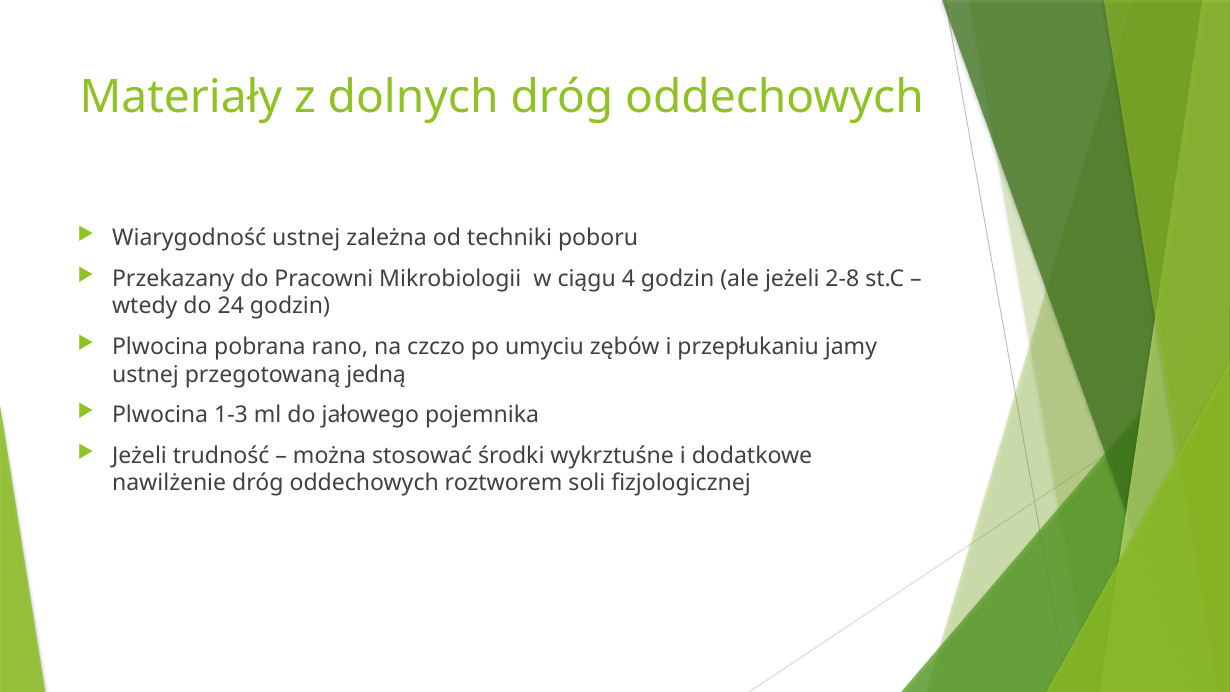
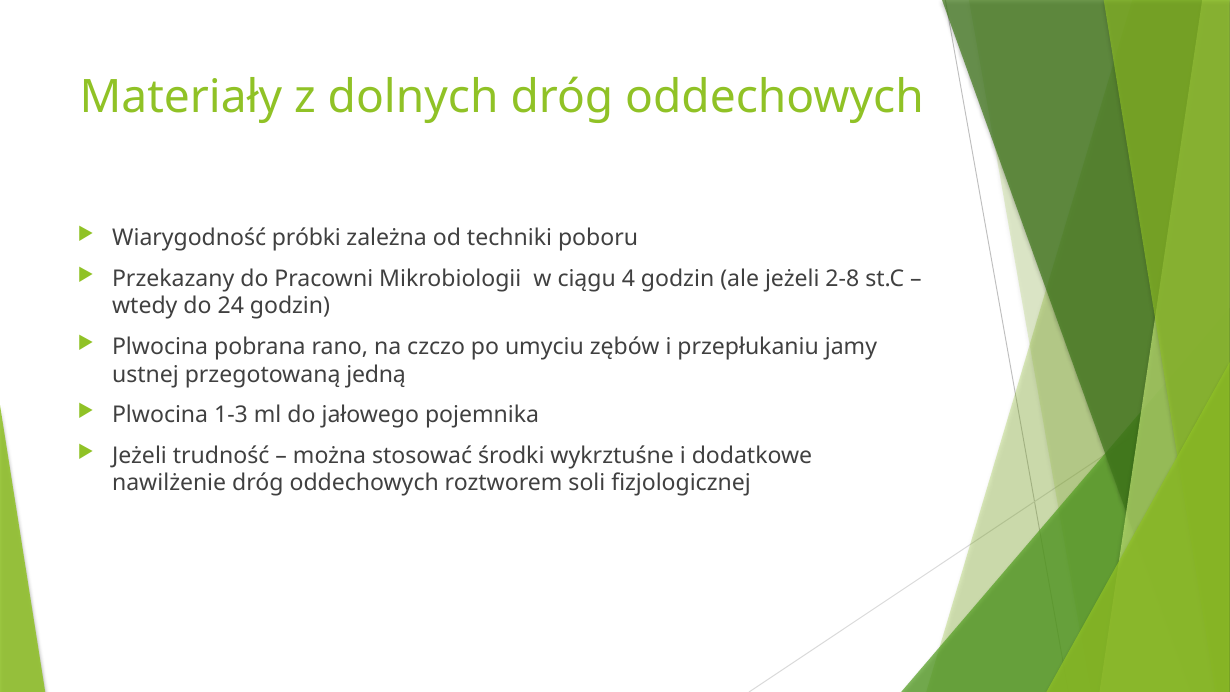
Wiarygodność ustnej: ustnej -> próbki (306, 238)
